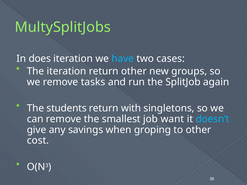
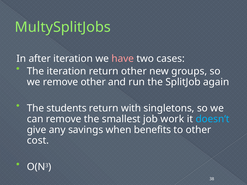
does: does -> after (40, 59)
have colour: light blue -> pink (123, 59)
remove tasks: tasks -> other (93, 82)
want: want -> work (172, 119)
groping: groping -> benefits (153, 130)
